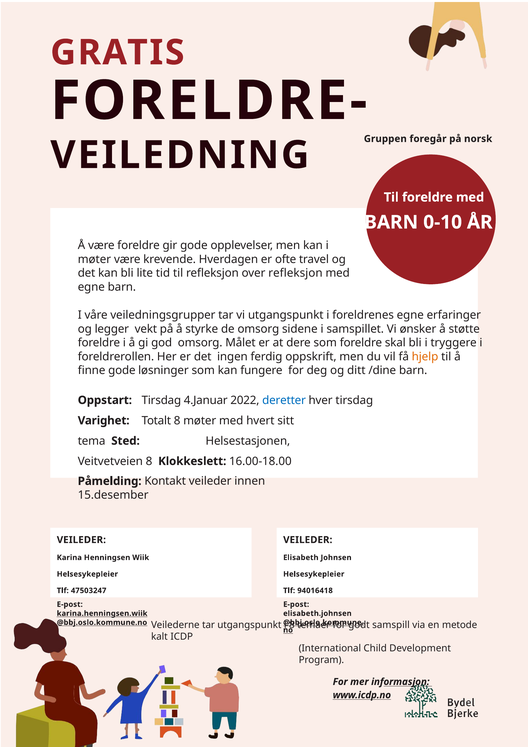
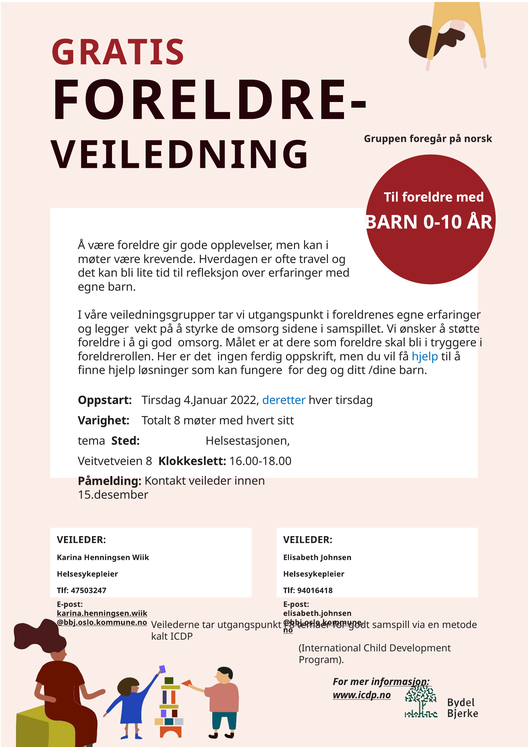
over refleksjon: refleksjon -> erfaringer (296, 273)
hjelp colour: orange -> blue (425, 357)
finne gode: gode -> hjelp (122, 371)
